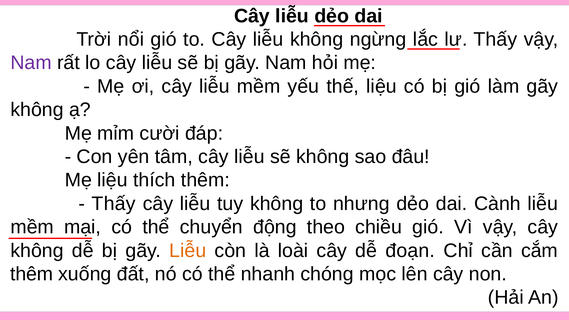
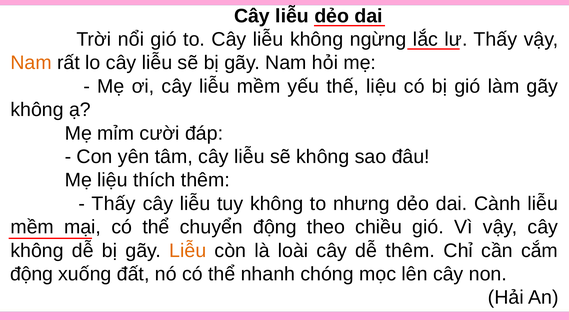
Nam colour: purple -> orange (31, 63)
dễ đoạn: đoạn -> thêm (410, 251)
thêm: thêm -> động (32, 274)
